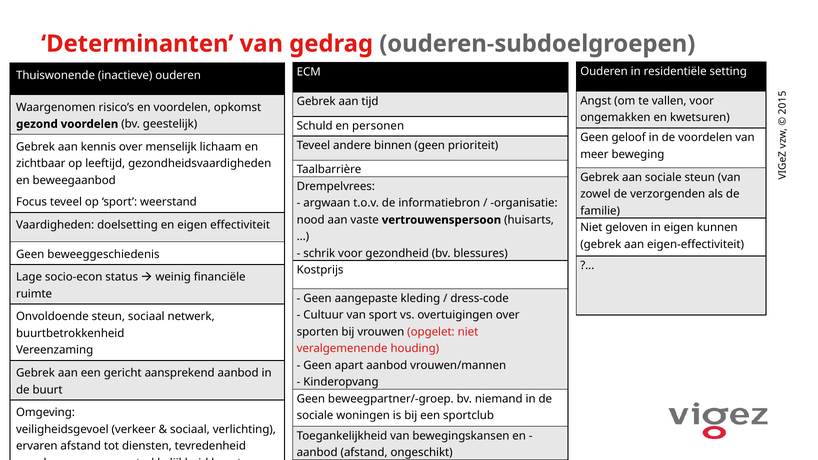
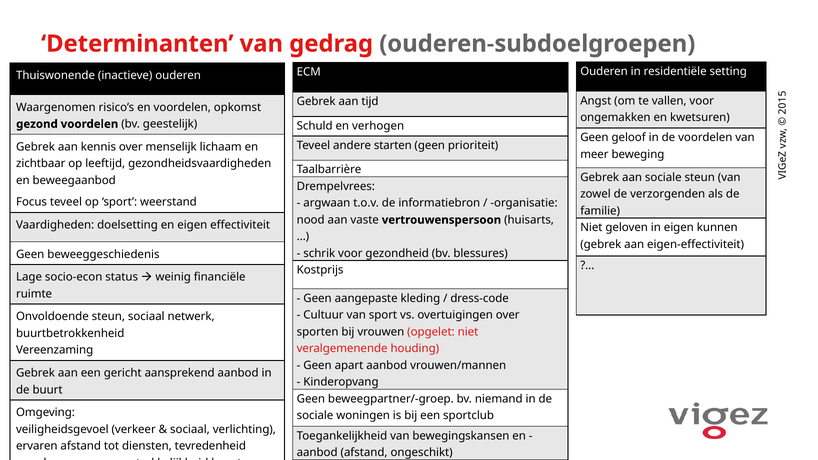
personen: personen -> verhogen (378, 126)
binnen: binnen -> starten (393, 146)
